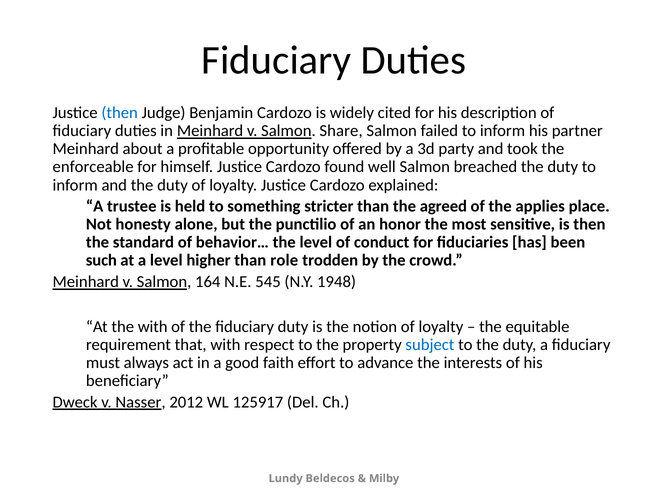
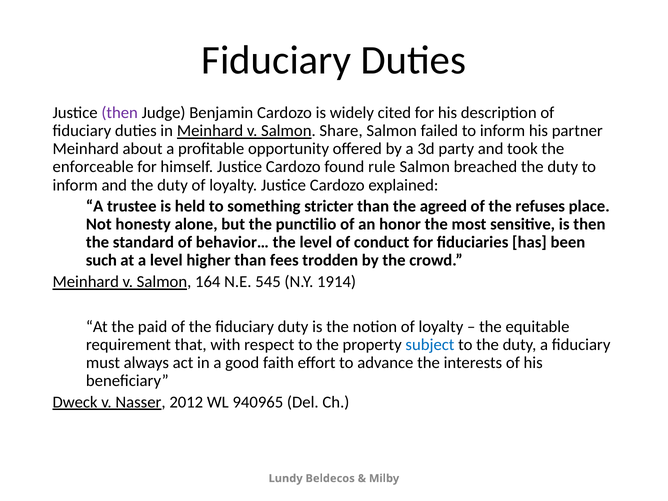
then colour: blue -> purple (120, 113)
well: well -> rule (382, 167)
applies: applies -> refuses (540, 206)
role: role -> fees (284, 260)
1948: 1948 -> 1914 (337, 282)
the with: with -> paid (153, 327)
125917: 125917 -> 940965 (258, 402)
